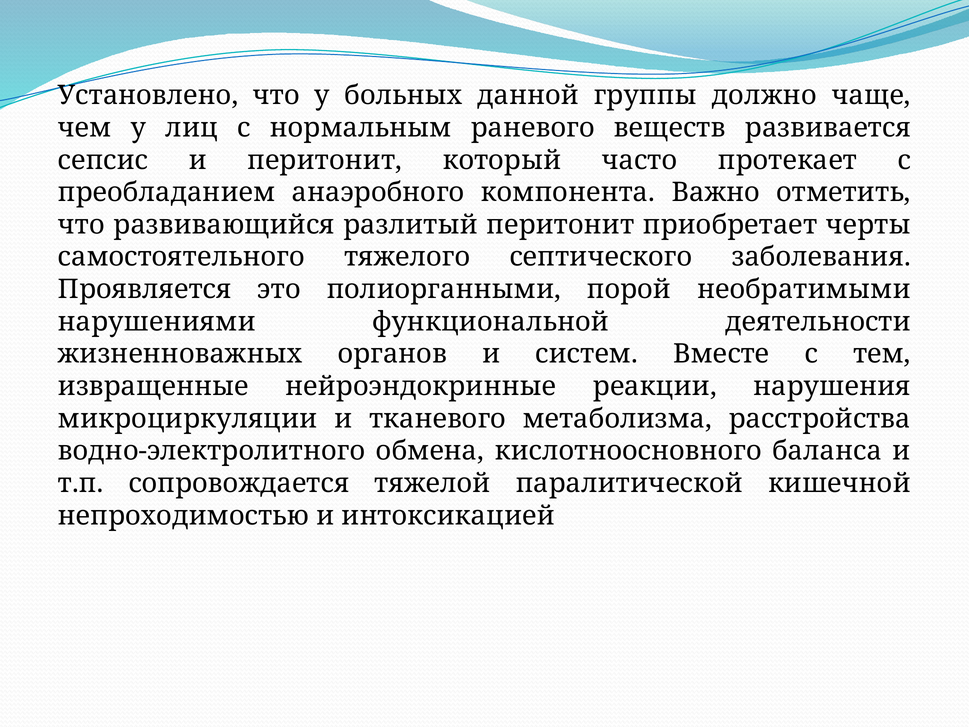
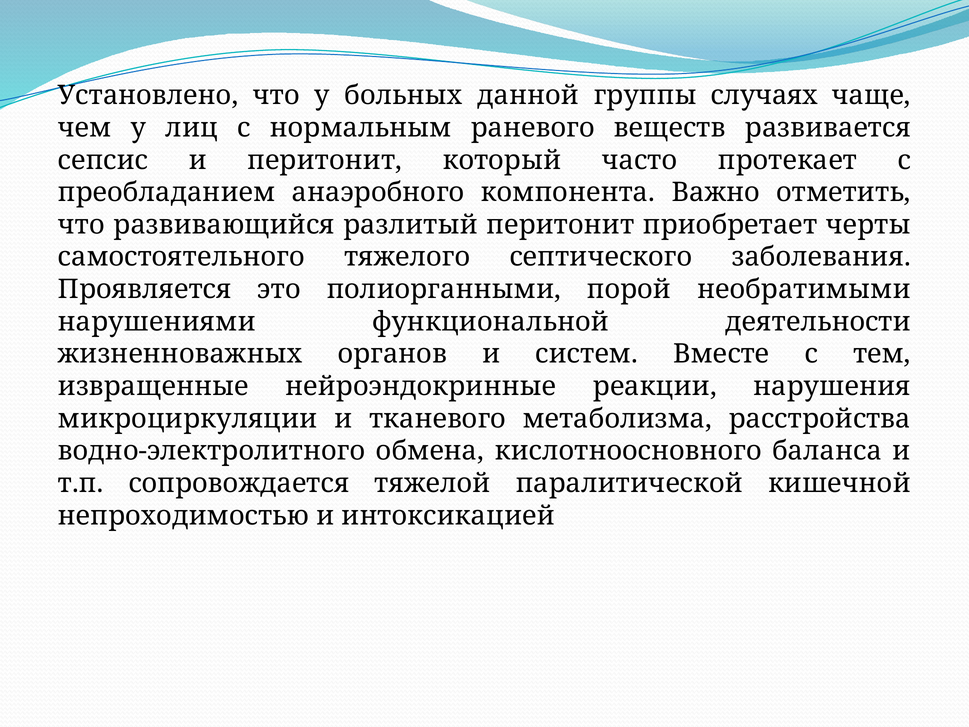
должно: должно -> случаях (764, 95)
